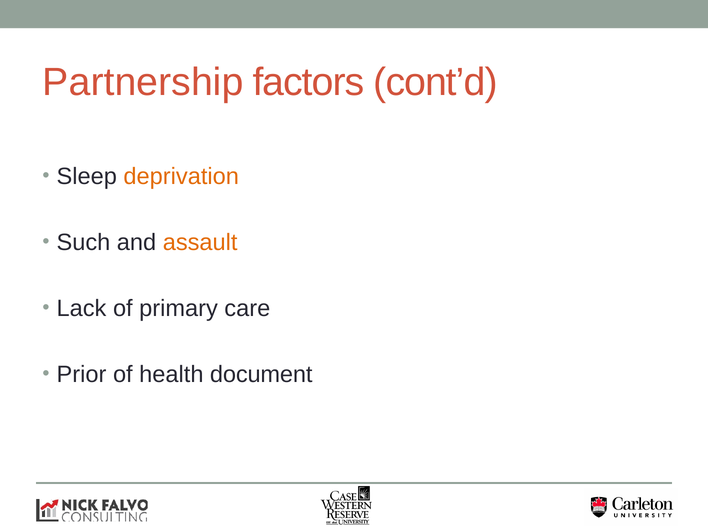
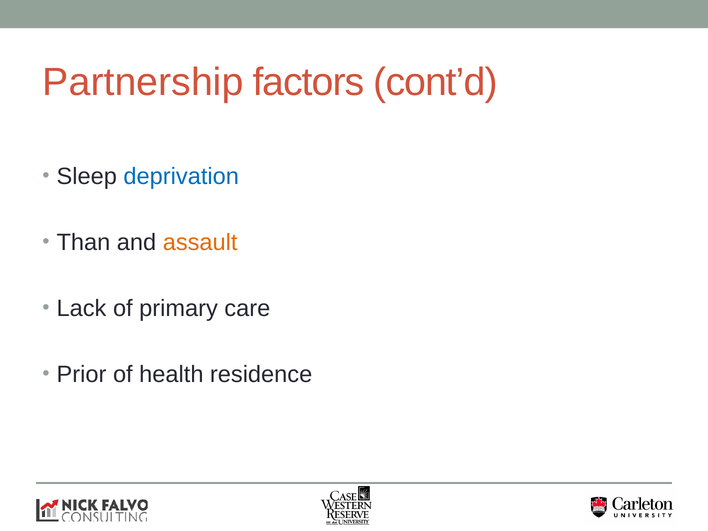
deprivation colour: orange -> blue (181, 176)
Such: Such -> Than (83, 242)
document: document -> residence (261, 374)
